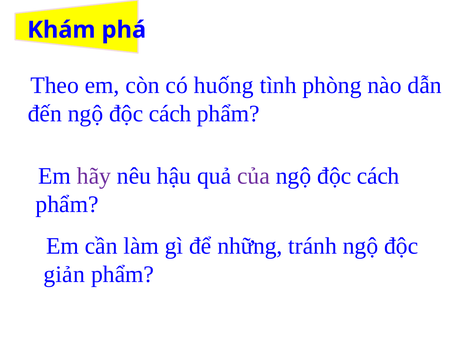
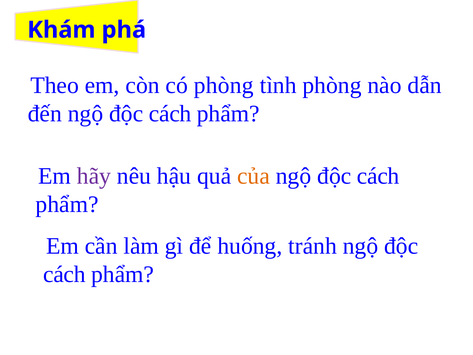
có huống: huống -> phòng (224, 85)
của colour: purple -> orange (253, 176)
những: những -> huống (250, 246)
giản: giản -> cách (64, 274)
